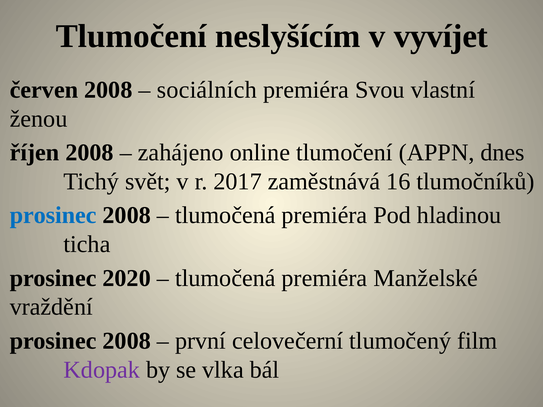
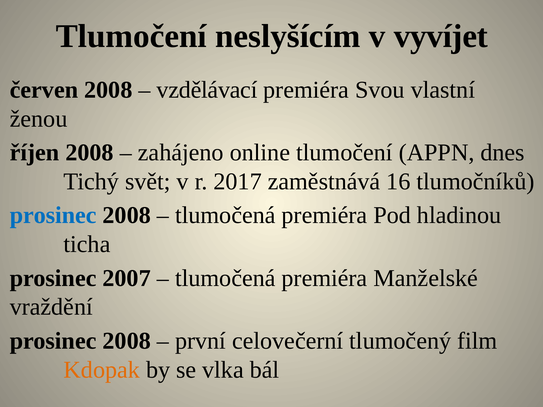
sociálních: sociálních -> vzdělávací (207, 90)
2020: 2020 -> 2007 (127, 278)
Kdopak colour: purple -> orange (102, 370)
